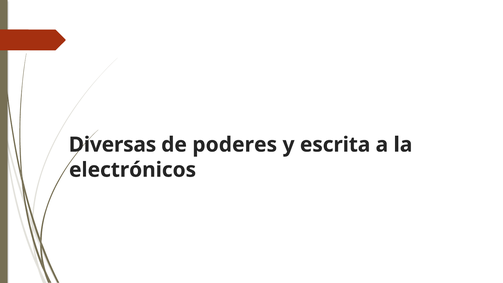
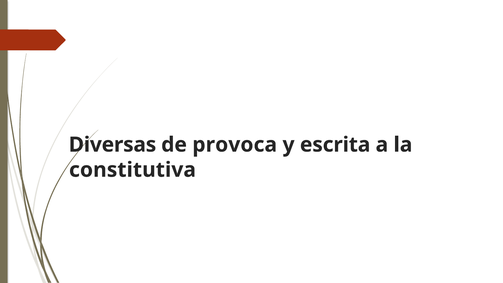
poderes: poderes -> provoca (235, 145)
electrónicos: electrónicos -> constitutiva (132, 170)
